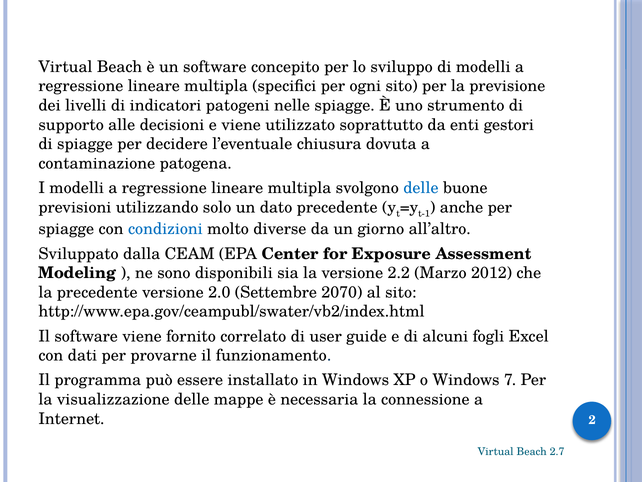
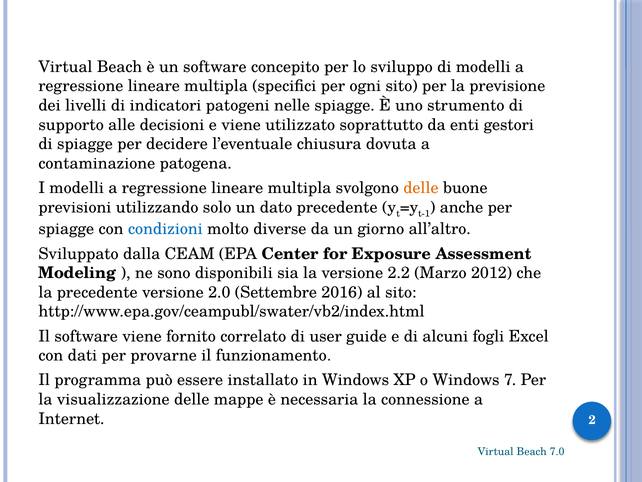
delle colour: blue -> orange (421, 188)
2070: 2070 -> 2016 (342, 292)
2.7: 2.7 -> 7.0 (557, 451)
